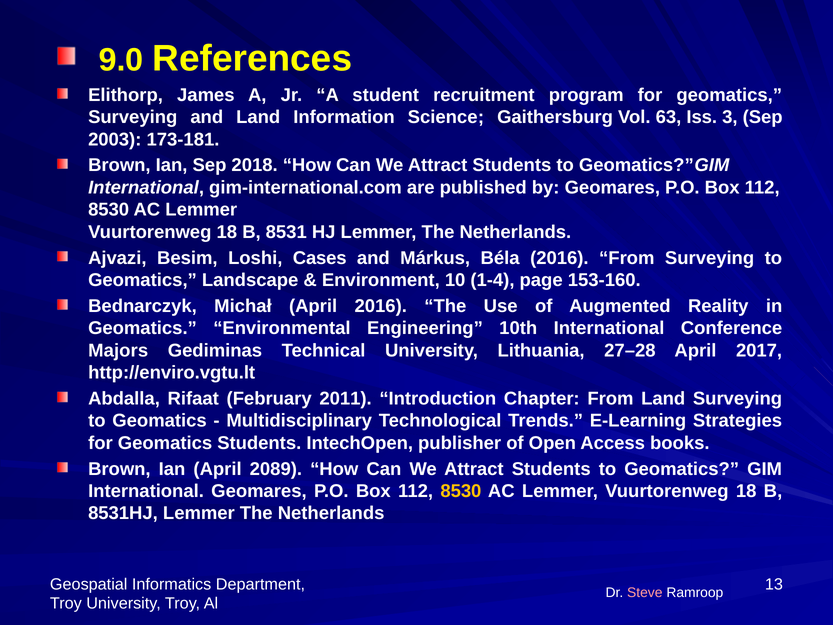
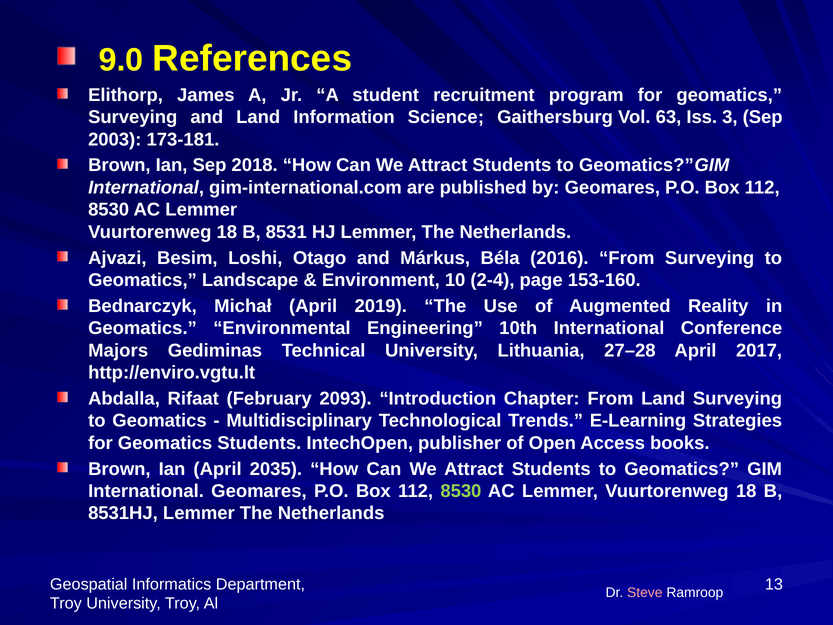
Cases: Cases -> Otago (320, 258)
1-4: 1-4 -> 2-4 (492, 280)
April 2016: 2016 -> 2019 (381, 306)
2011: 2011 -> 2093 (346, 398)
2089: 2089 -> 2035 (276, 469)
8530 colour: yellow -> light green (461, 491)
